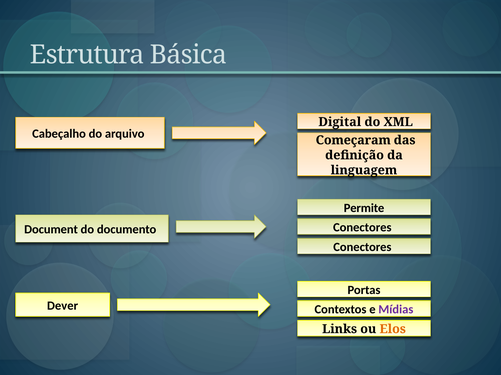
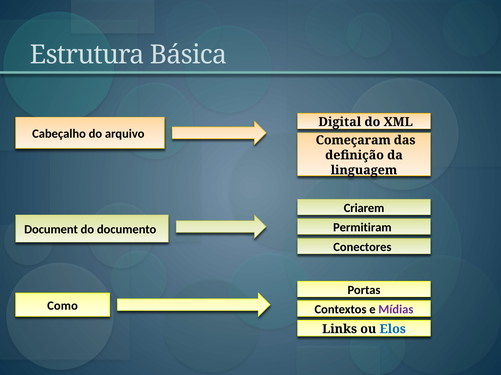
Permite: Permite -> Criarem (364, 208)
Conectores: Conectores -> Permitiram (362, 228)
Dever: Dever -> Como (63, 306)
Elos colour: orange -> blue (393, 330)
